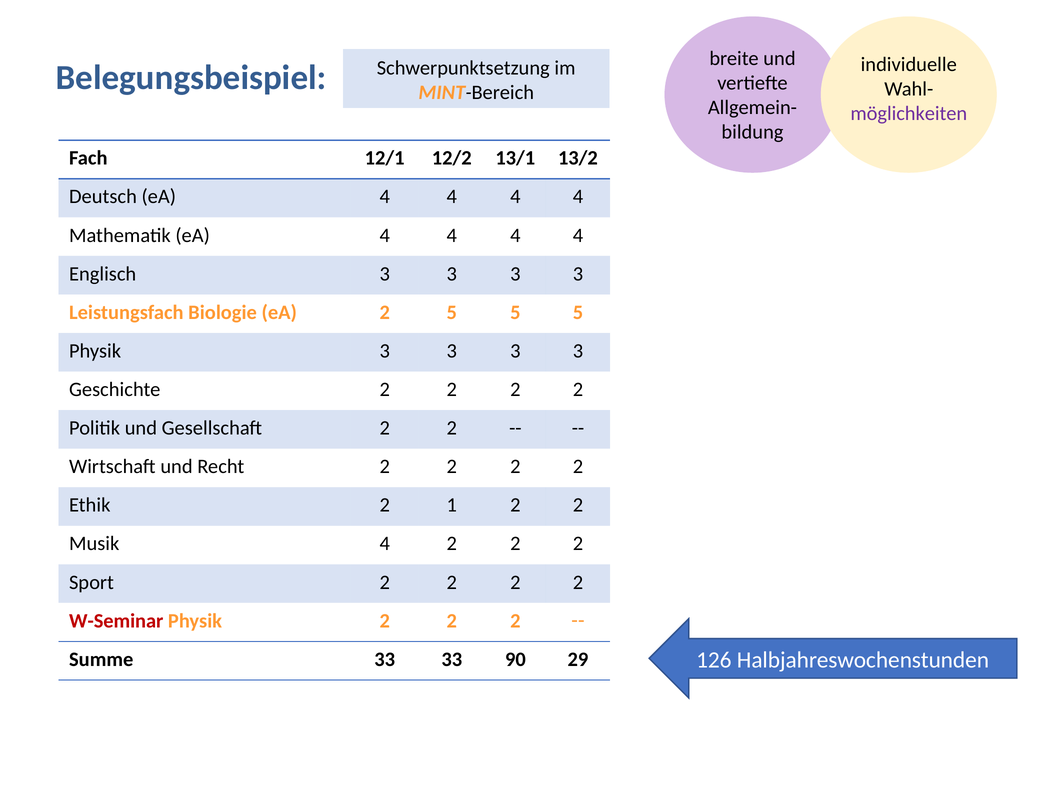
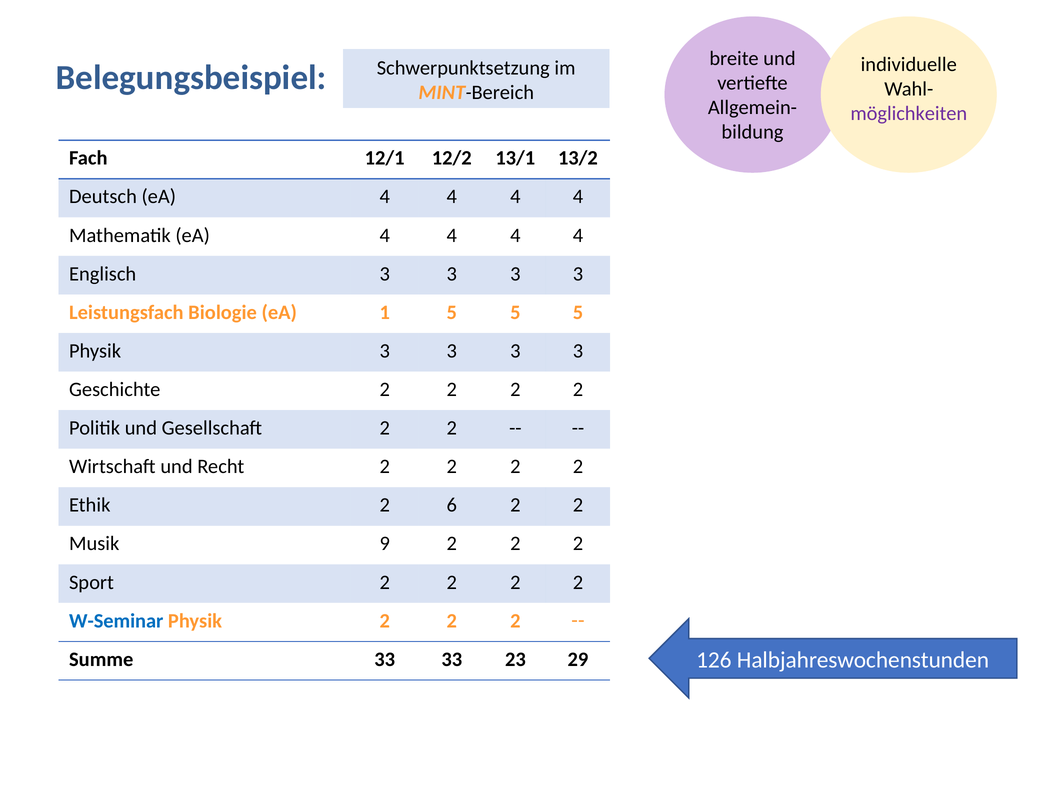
eA 2: 2 -> 1 (385, 312)
1: 1 -> 6 (452, 505)
Musik 4: 4 -> 9 (385, 544)
W-Seminar colour: red -> blue (116, 621)
90: 90 -> 23 (515, 659)
